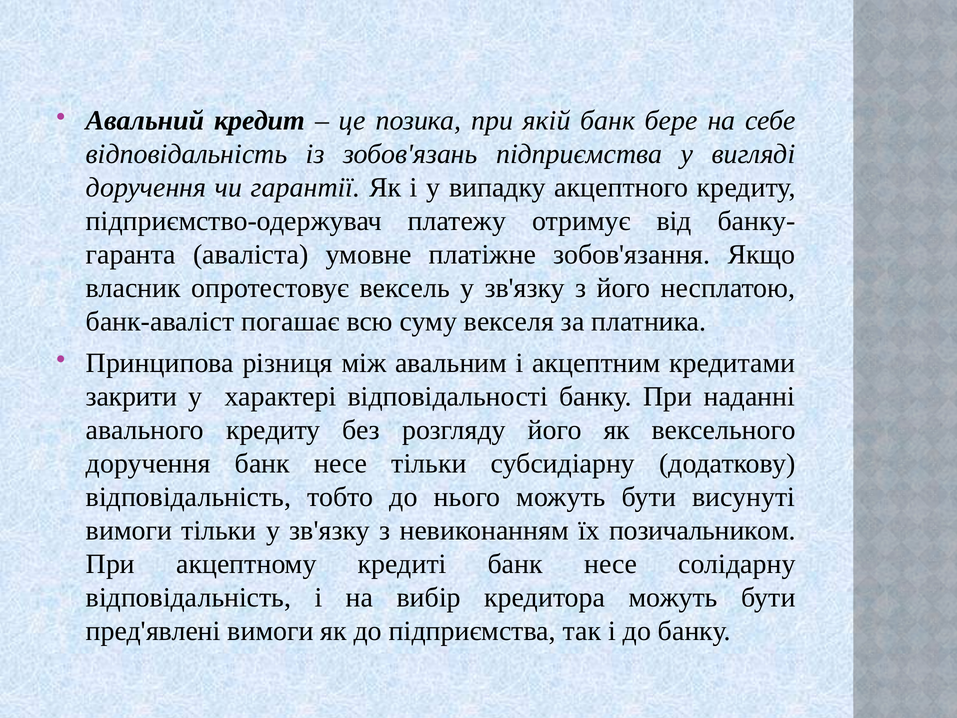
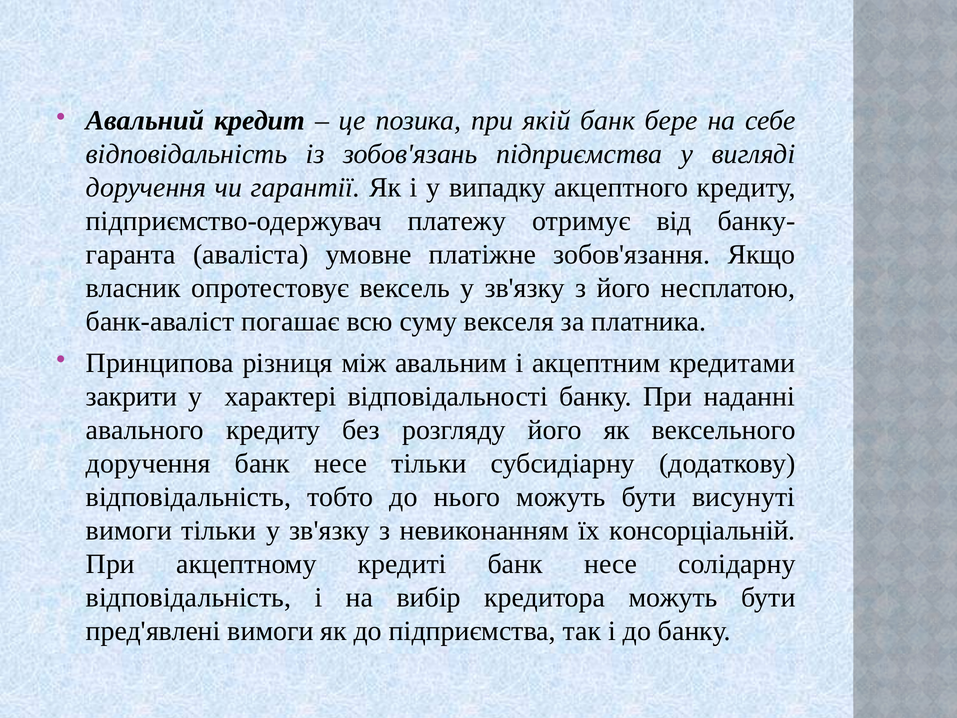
позичальником: позичальником -> консорціальній (702, 531)
